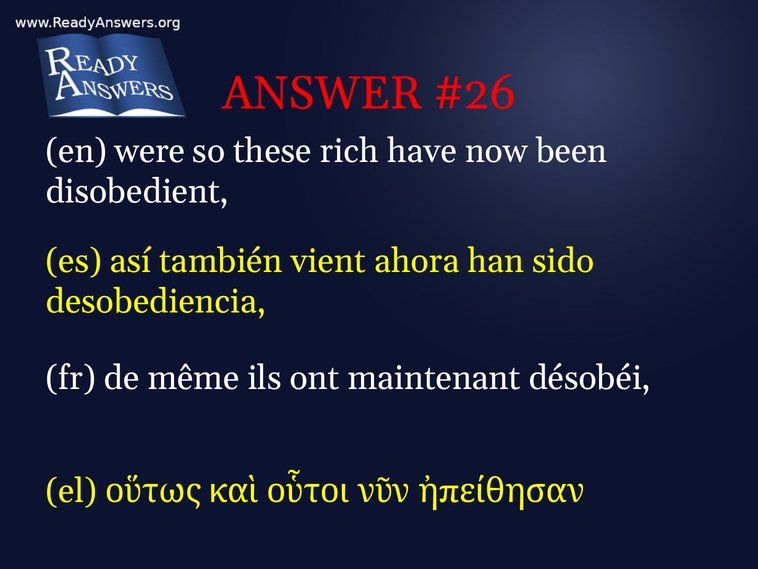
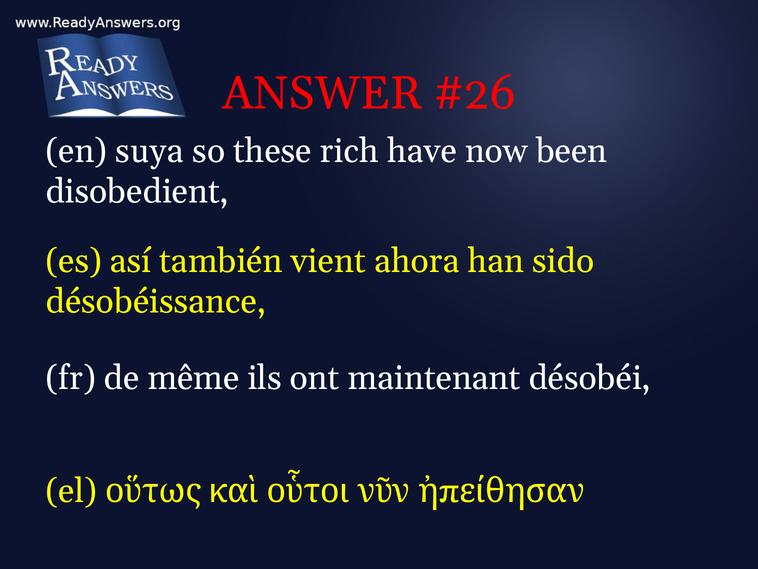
were: were -> suya (150, 151)
desobediencia: desobediencia -> désobéissance (156, 301)
